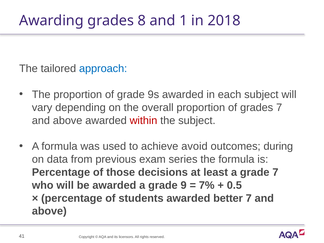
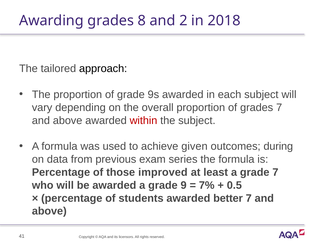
1: 1 -> 2 (183, 21)
approach colour: blue -> black (103, 69)
avoid: avoid -> given (194, 146)
decisions: decisions -> improved (163, 172)
